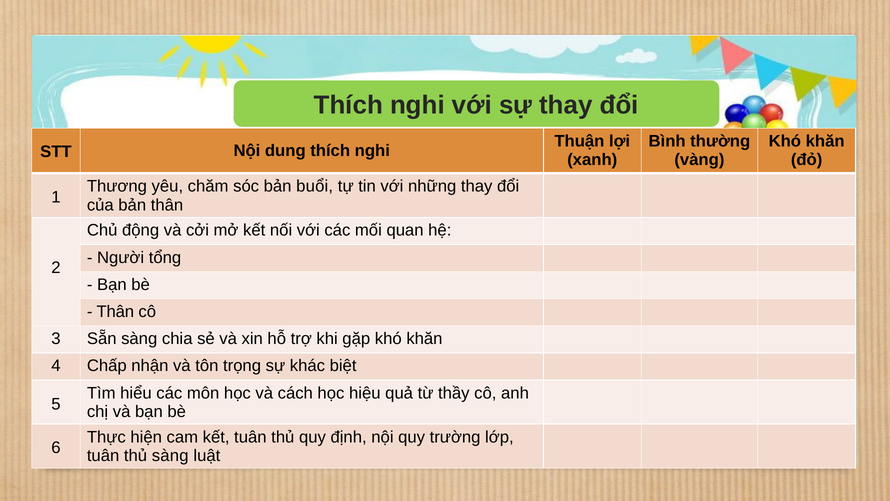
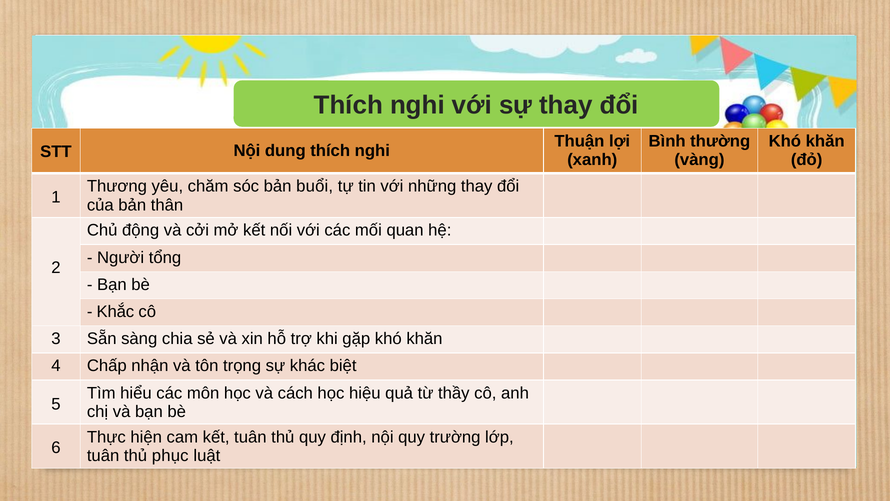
Thân: Thân -> Khắc (115, 311)
thủ sàng: sàng -> phục (170, 455)
